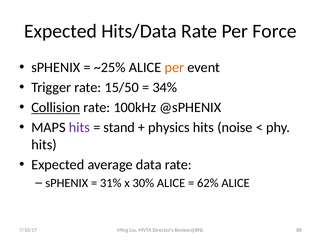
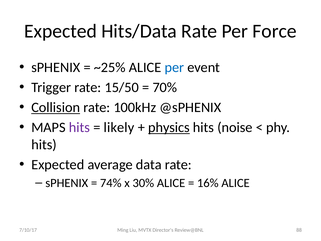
per colour: orange -> blue (174, 67)
34%: 34% -> 70% (165, 87)
stand: stand -> likely (119, 127)
physics underline: none -> present (169, 127)
31%: 31% -> 74% (111, 183)
62%: 62% -> 16% (208, 183)
